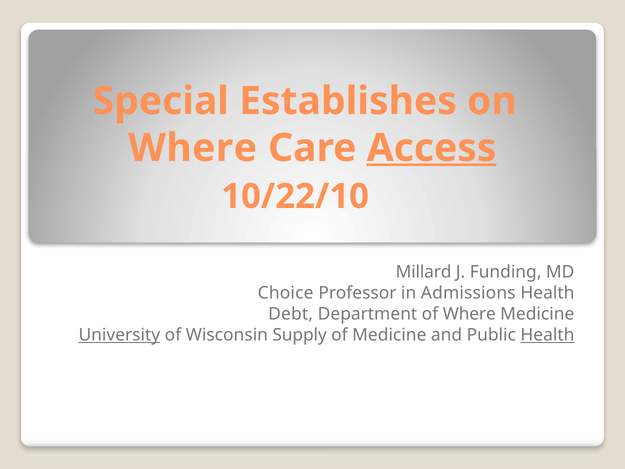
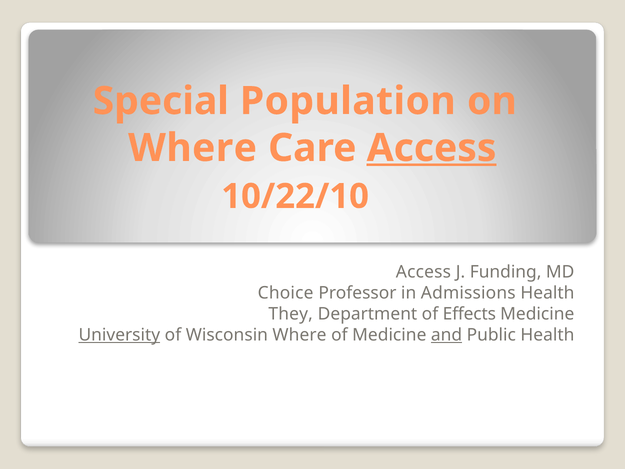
Establishes: Establishes -> Population (348, 101)
Millard: Millard -> Access (423, 272)
Debt: Debt -> They (291, 314)
of Where: Where -> Effects (469, 314)
Wisconsin Supply: Supply -> Where (299, 335)
and underline: none -> present (447, 335)
Health underline: present -> none (547, 335)
